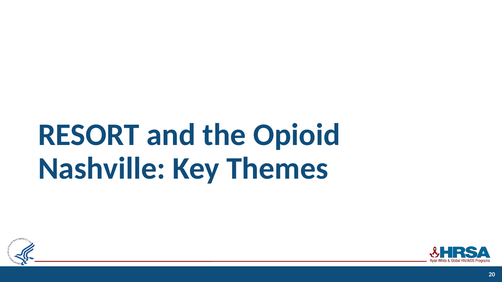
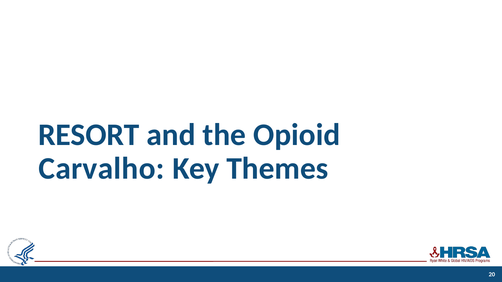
Nashville: Nashville -> Carvalho (102, 169)
